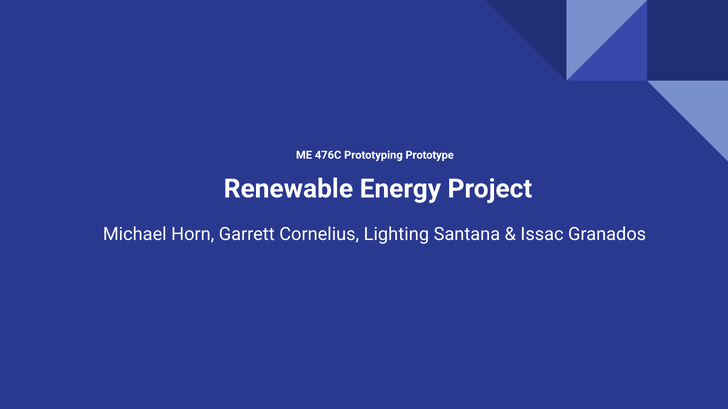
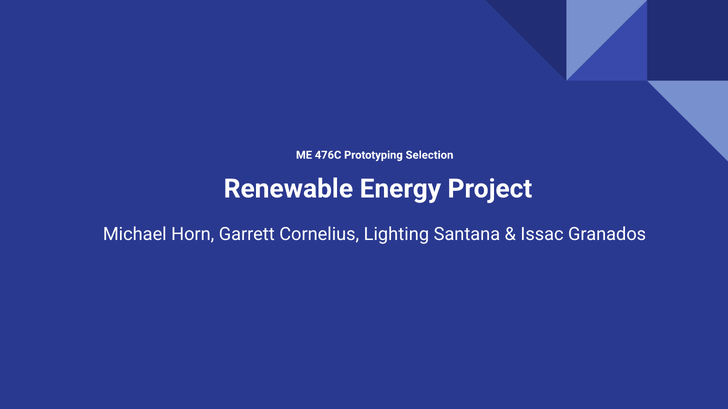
Prototype: Prototype -> Selection (429, 155)
